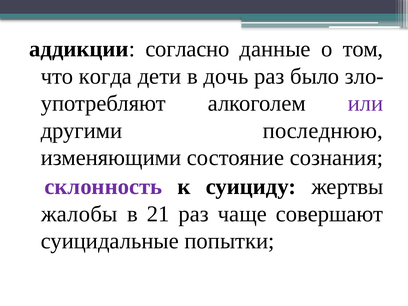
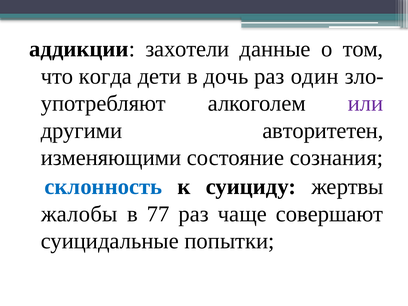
согласно: согласно -> захотели (187, 49)
было: было -> один (315, 76)
последнюю: последнюю -> авторитетен (323, 131)
склонность colour: purple -> blue (103, 187)
21: 21 -> 77 (158, 214)
